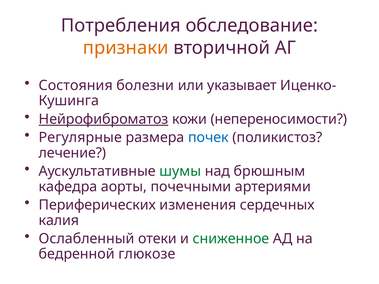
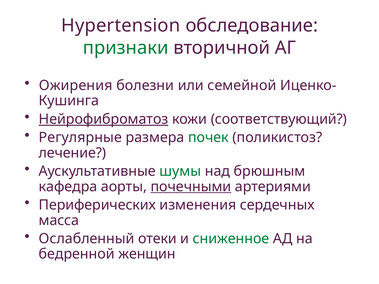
Потребления: Потребления -> Hypertension (121, 26)
признаки colour: orange -> green (126, 48)
Состояния: Состояния -> Ожирения (76, 85)
указывает: указывает -> семейной (242, 85)
непереносимости: непереносимости -> соответствующий (279, 119)
почек colour: blue -> green (208, 138)
почечными underline: none -> present (191, 187)
калия: калия -> масса (59, 221)
глюкозе: глюкозе -> женщин (147, 254)
